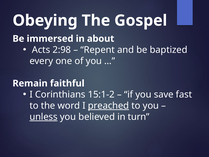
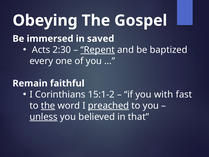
about: about -> saved (101, 39)
2:98: 2:98 -> 2:30 (62, 50)
Repent underline: none -> present (98, 50)
save: save -> with (164, 94)
the underline: none -> present (48, 106)
turn: turn -> that (139, 117)
